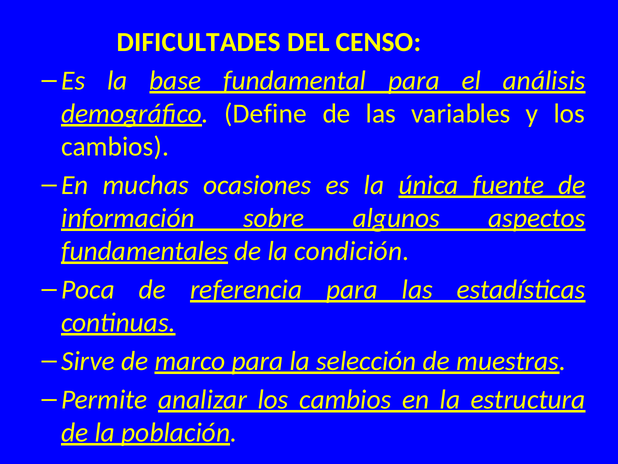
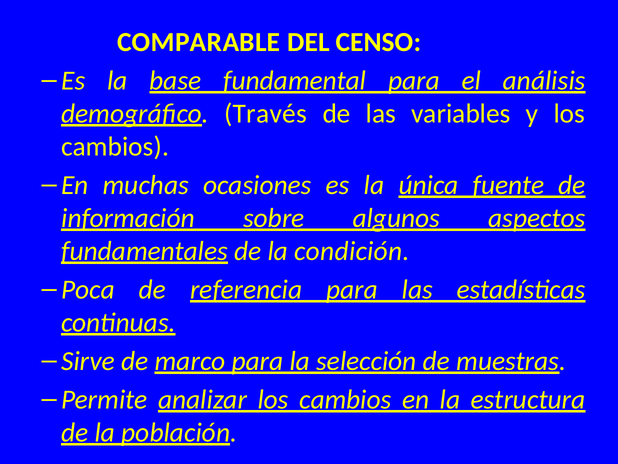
DIFICULTADES: DIFICULTADES -> COMPARABLE (199, 42)
Define: Define -> Través (266, 113)
